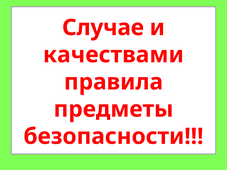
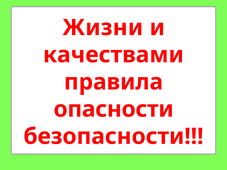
Случае: Случае -> Жизни (103, 28)
предметы: предметы -> опасности (114, 109)
